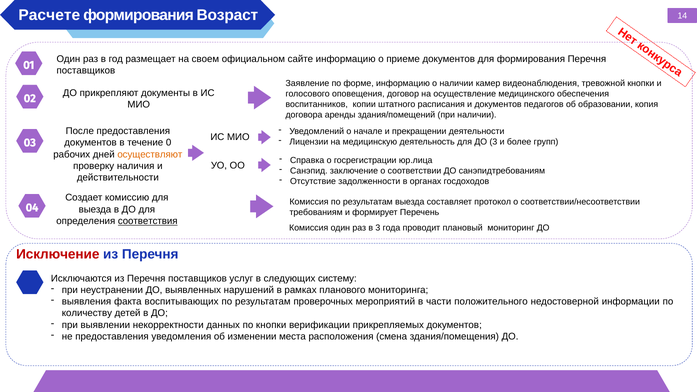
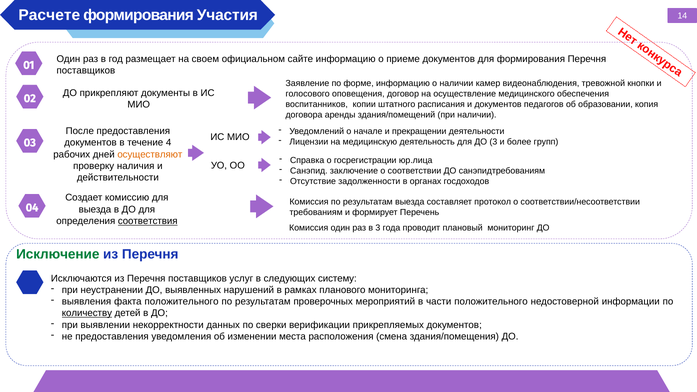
Возраст: Возраст -> Участия (227, 15)
0: 0 -> 4 (169, 143)
Исключение colour: red -> green (58, 254)
факта воспитывающих: воспитывающих -> положительного (182, 302)
количеству underline: none -> present (87, 313)
по кнопки: кнопки -> сверки (271, 325)
